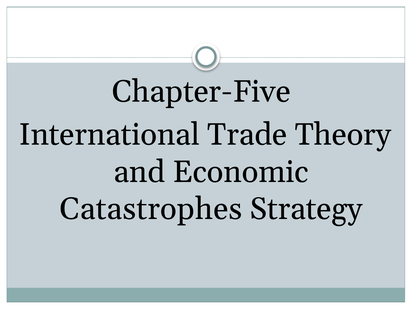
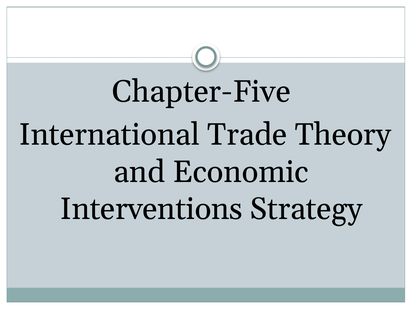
Catastrophes: Catastrophes -> Interventions (151, 209)
